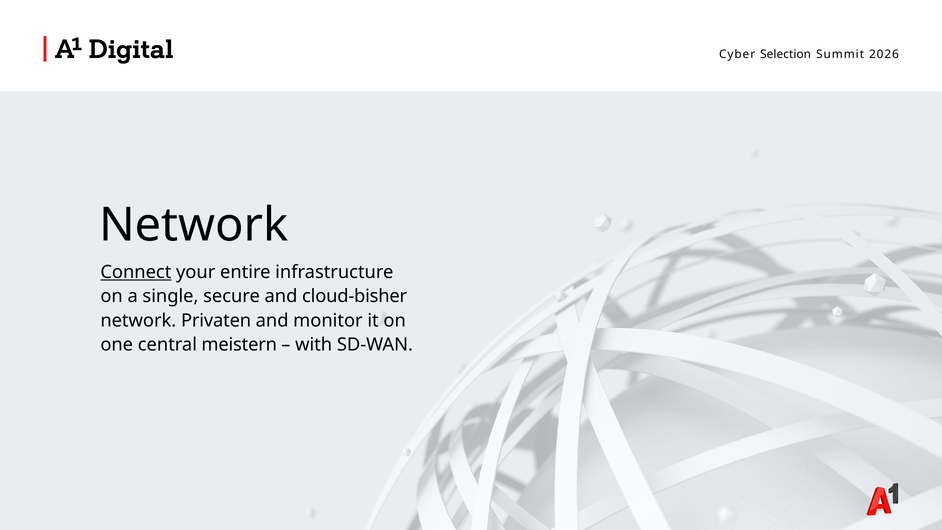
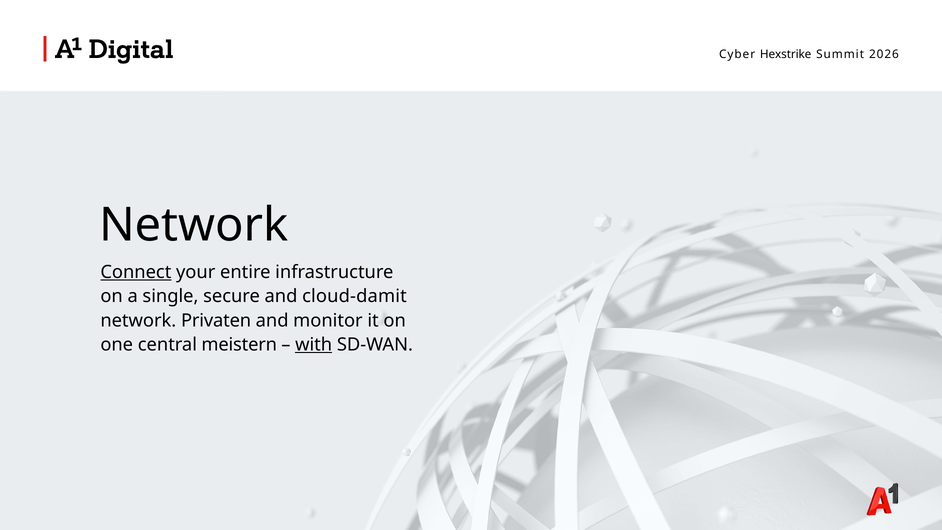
Selection: Selection -> Hexstrike (786, 54)
cloud-bisher: cloud-bisher -> cloud-damit (354, 296)
with underline: none -> present (314, 345)
